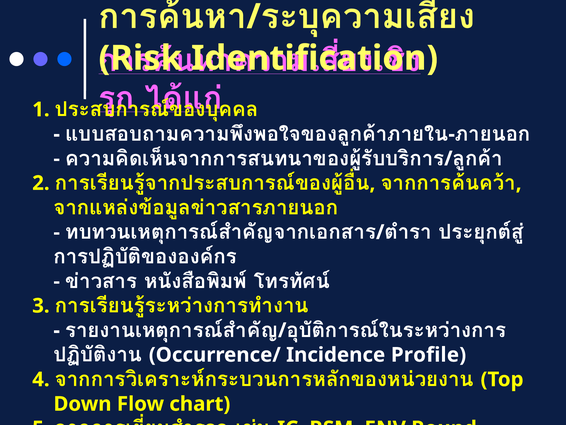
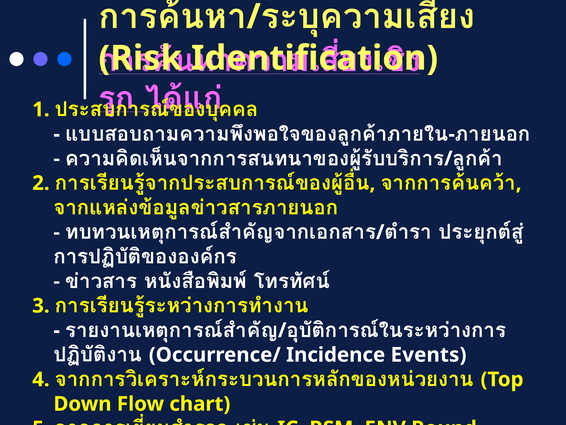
Profile: Profile -> Events (429, 354)
